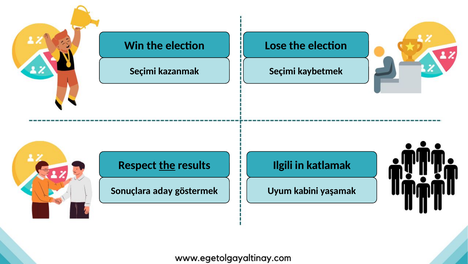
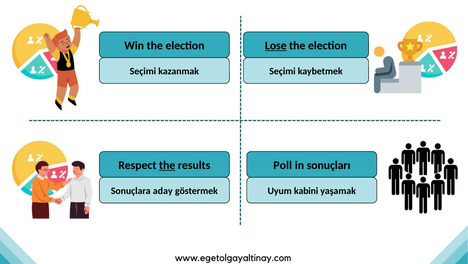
Lose underline: none -> present (276, 45)
Ilgili: Ilgili -> Poll (283, 165)
katlamak: katlamak -> sonuçları (329, 165)
